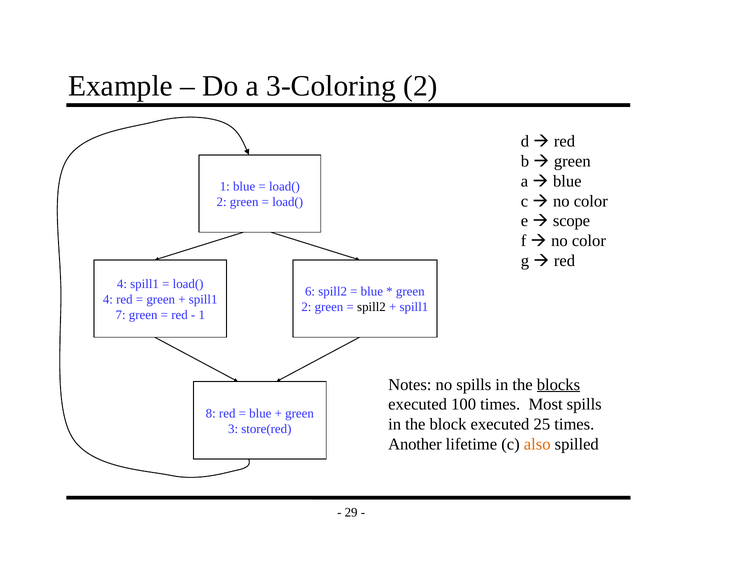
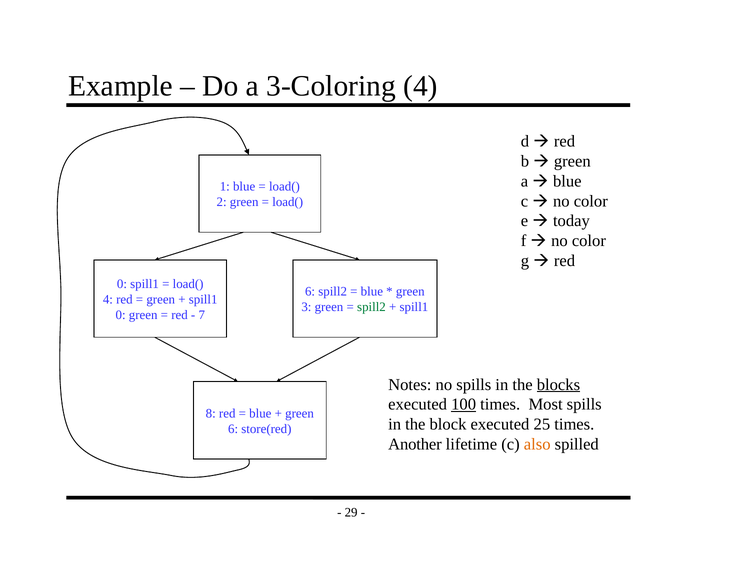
3-Coloring 2: 2 -> 4 (420, 86)
scope: scope -> today (571, 221)
4: 4 -> 0 (122, 284)
2: 2 -> 3 (306, 307)
spill2 colour: black -> green (371, 307)
7: 7 -> 0 (121, 315)
1: 1 -> 7 (202, 315)
100 underline: none -> present (464, 405)
3: 3 -> 6 (233, 429)
